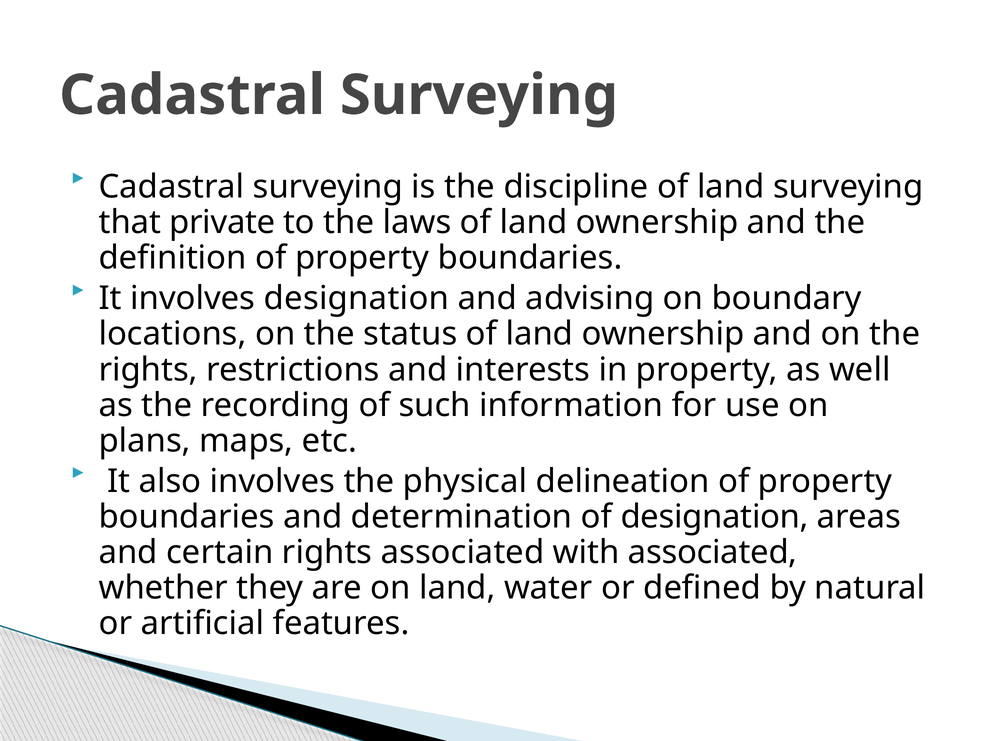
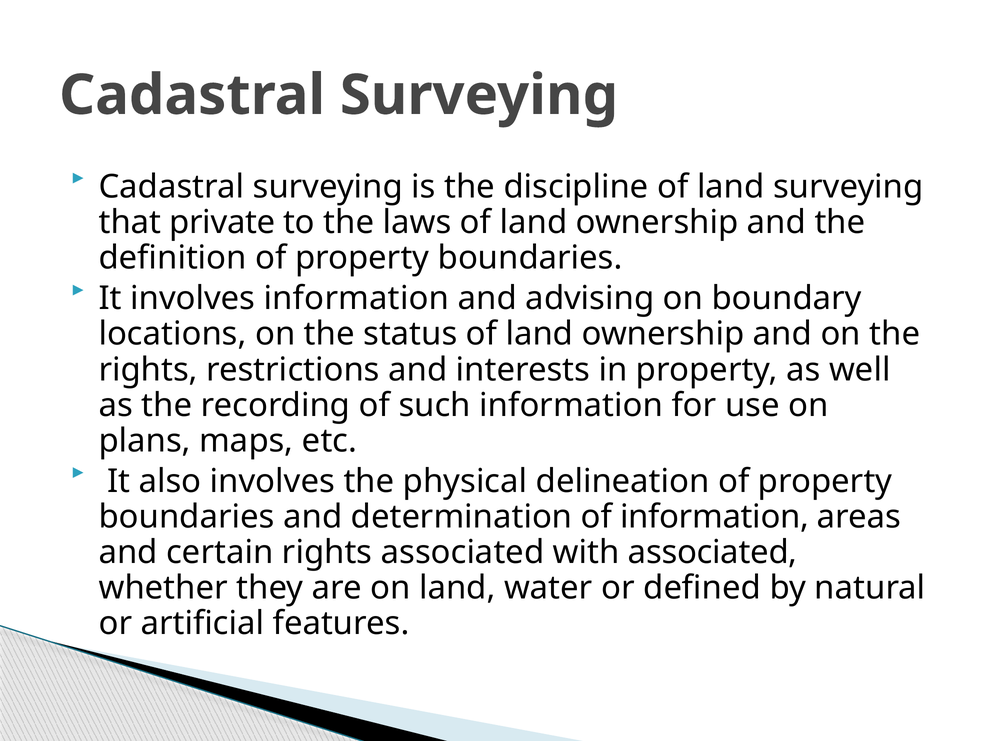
involves designation: designation -> information (356, 299)
of designation: designation -> information (715, 517)
